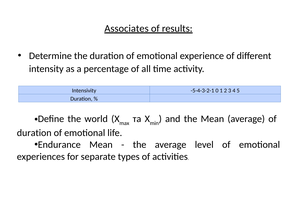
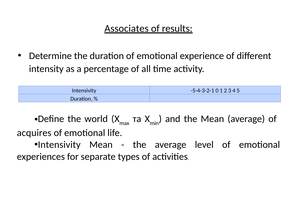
duration: duration -> acquires (34, 133)
Endurance: Endurance -> Intensivity (59, 145)
